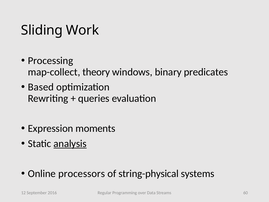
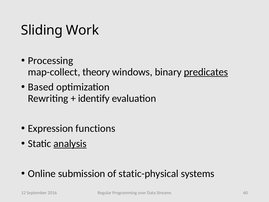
predicates underline: none -> present (206, 72)
queries: queries -> identify (94, 98)
moments: moments -> functions (95, 128)
processors: processors -> submission (82, 173)
string-physical: string-physical -> static-physical (149, 173)
